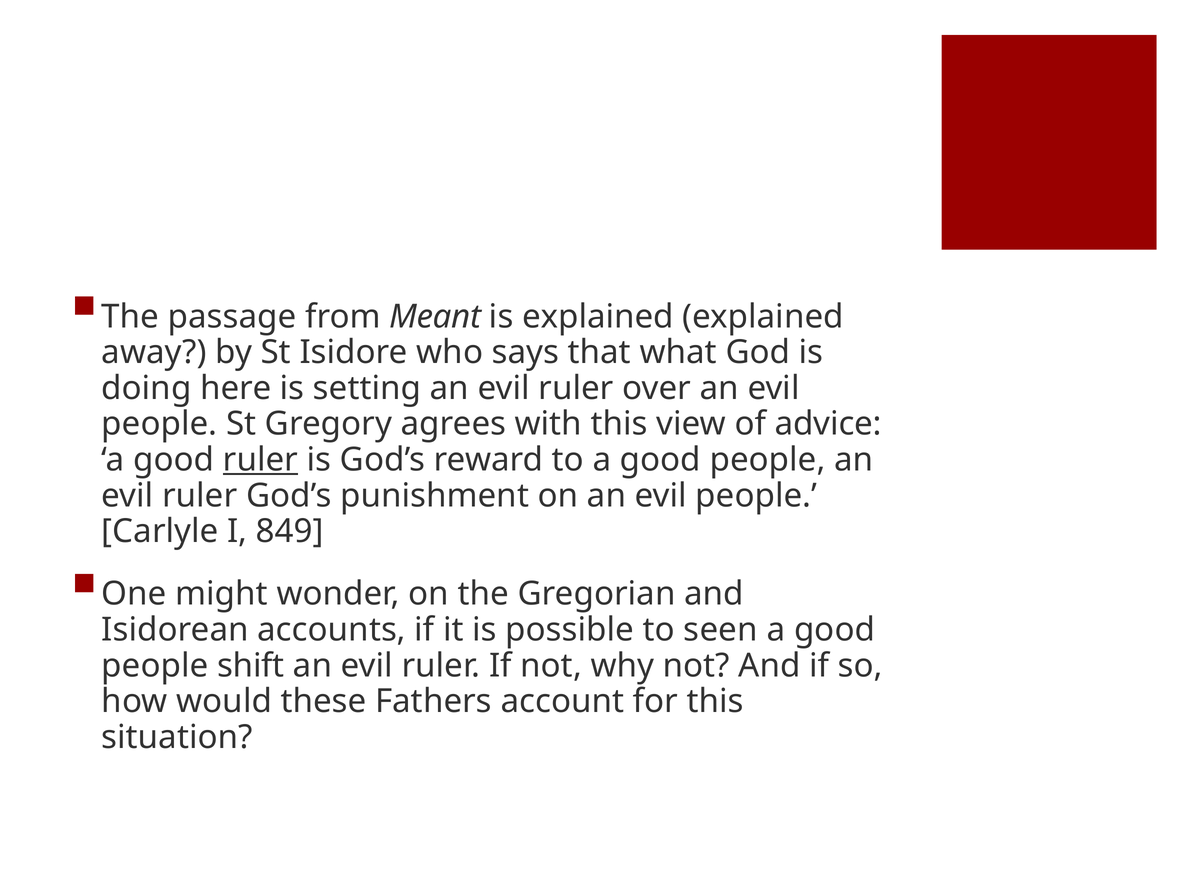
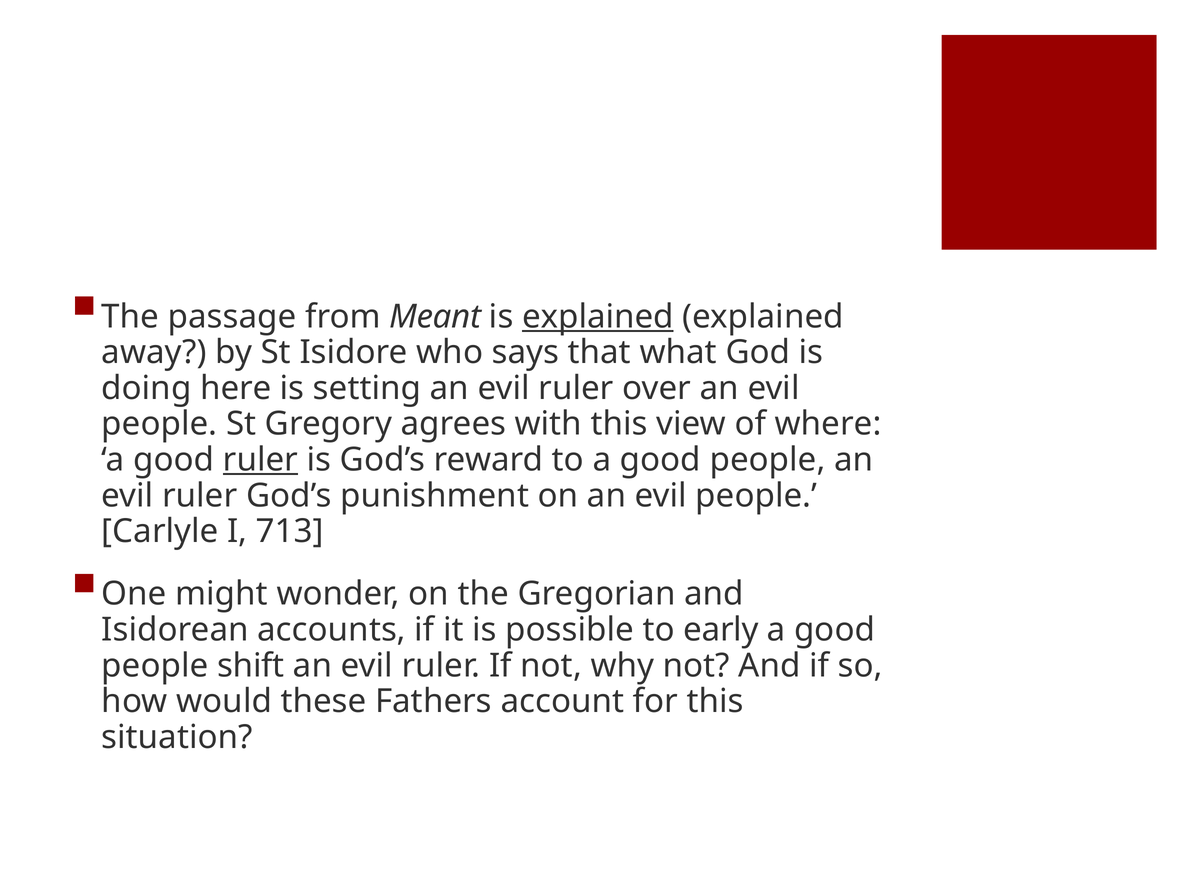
explained underline: none -> present (598, 317)
advice: advice -> where (828, 424)
849: 849 -> 713 (290, 532)
seen: seen -> early (721, 630)
